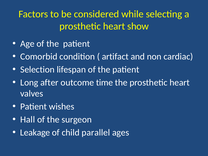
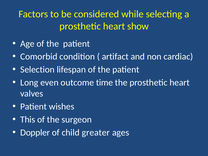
after: after -> even (49, 83)
Hall: Hall -> This (28, 120)
Leakage: Leakage -> Doppler (35, 132)
parallel: parallel -> greater (96, 132)
